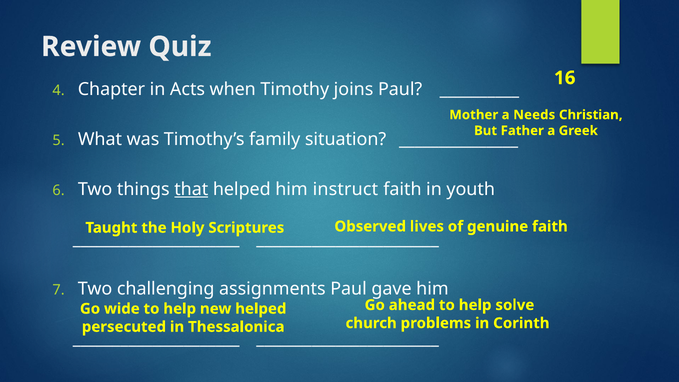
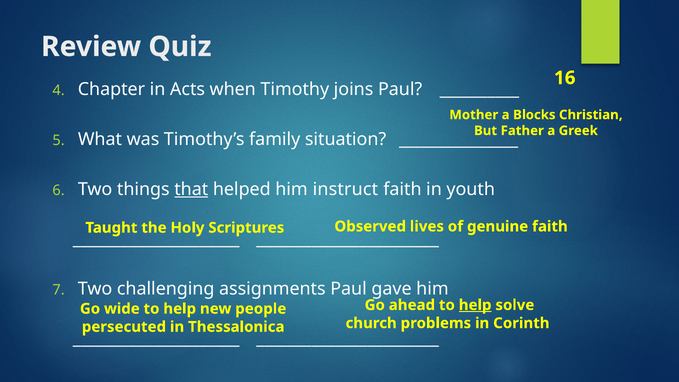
Needs: Needs -> Blocks (534, 115)
help underline: none -> present (475, 305)
new helped: helped -> people (261, 309)
